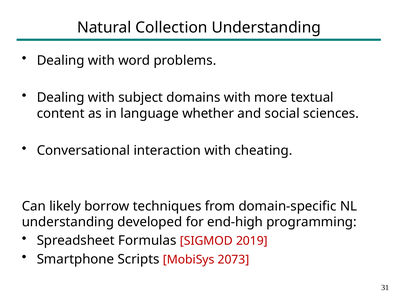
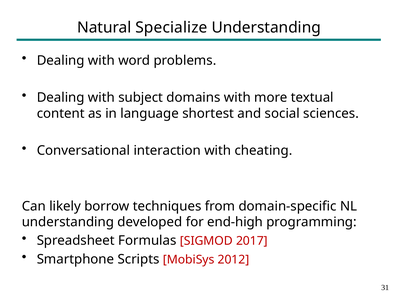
Collection: Collection -> Specialize (171, 28)
whether: whether -> shortest (208, 114)
2019: 2019 -> 2017 (252, 241)
2073: 2073 -> 2012 (233, 260)
